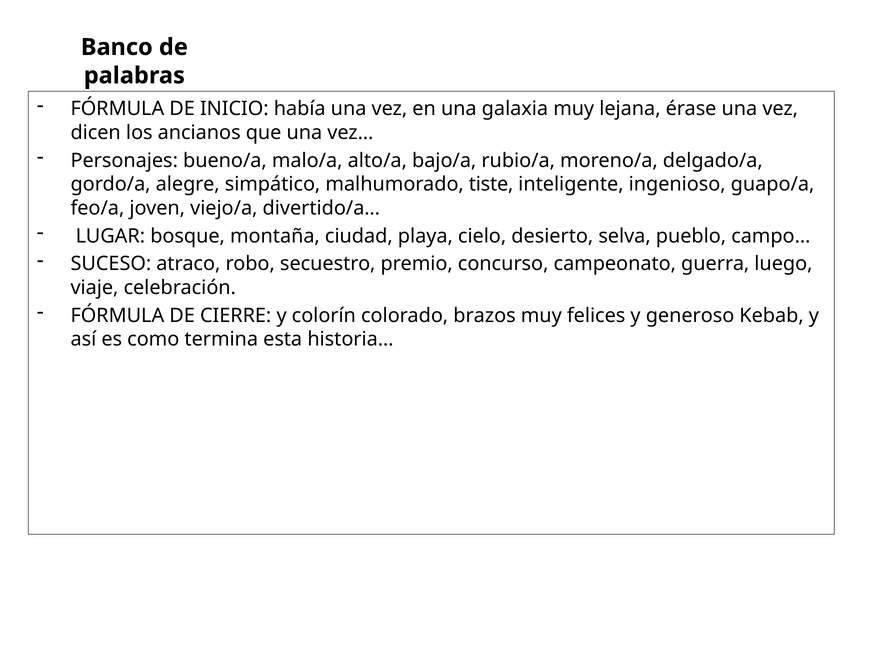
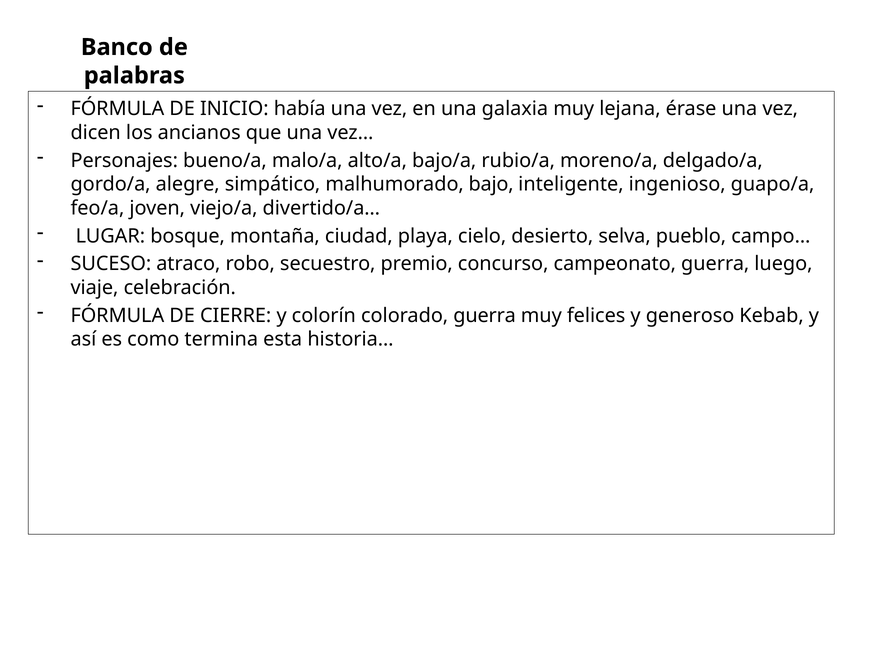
tiste: tiste -> bajo (491, 184)
colorado brazos: brazos -> guerra (485, 316)
